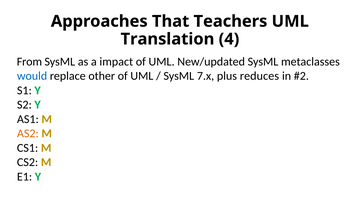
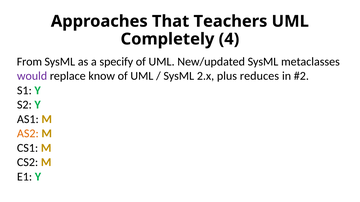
Translation: Translation -> Completely (167, 39)
impact: impact -> specify (116, 62)
would colour: blue -> purple (32, 76)
other: other -> know (102, 76)
7.x: 7.x -> 2.x (206, 76)
